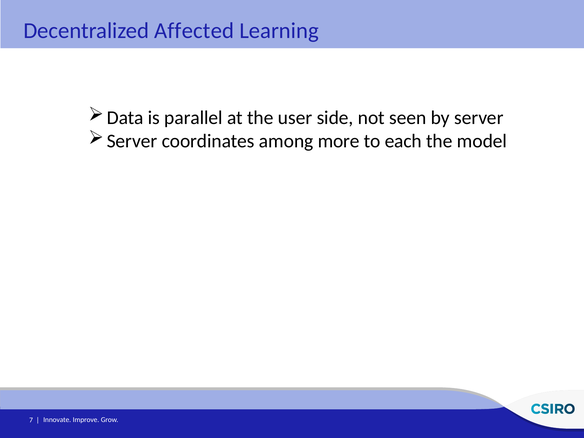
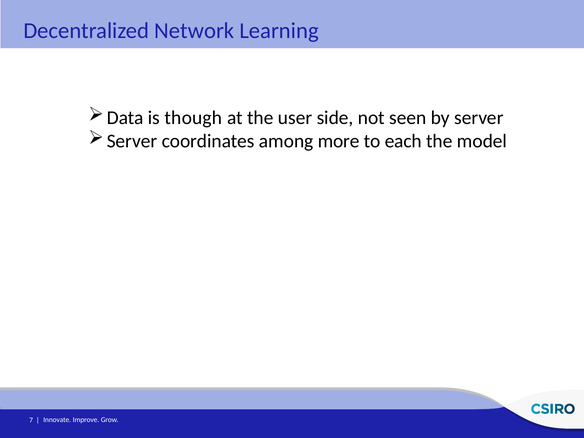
Affected: Affected -> Network (194, 31)
parallel: parallel -> though (193, 118)
